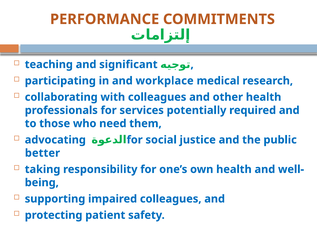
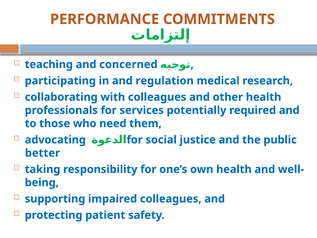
significant: significant -> concerned (128, 64)
workplace: workplace -> regulation (165, 81)
